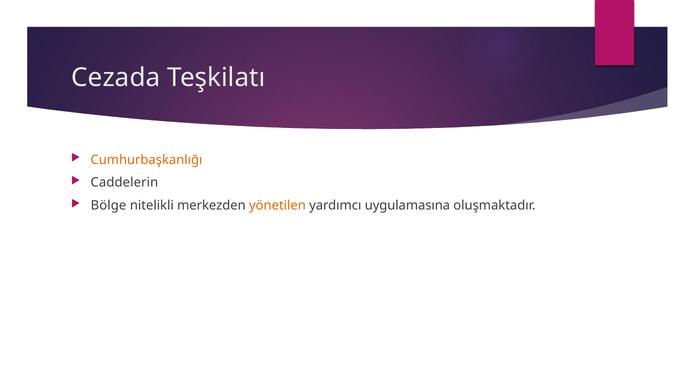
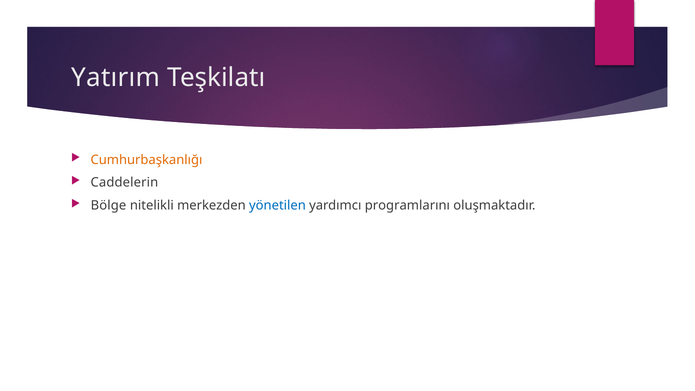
Cezada: Cezada -> Yatırım (116, 77)
yönetilen colour: orange -> blue (277, 206)
uygulamasına: uygulamasına -> programlarını (407, 206)
